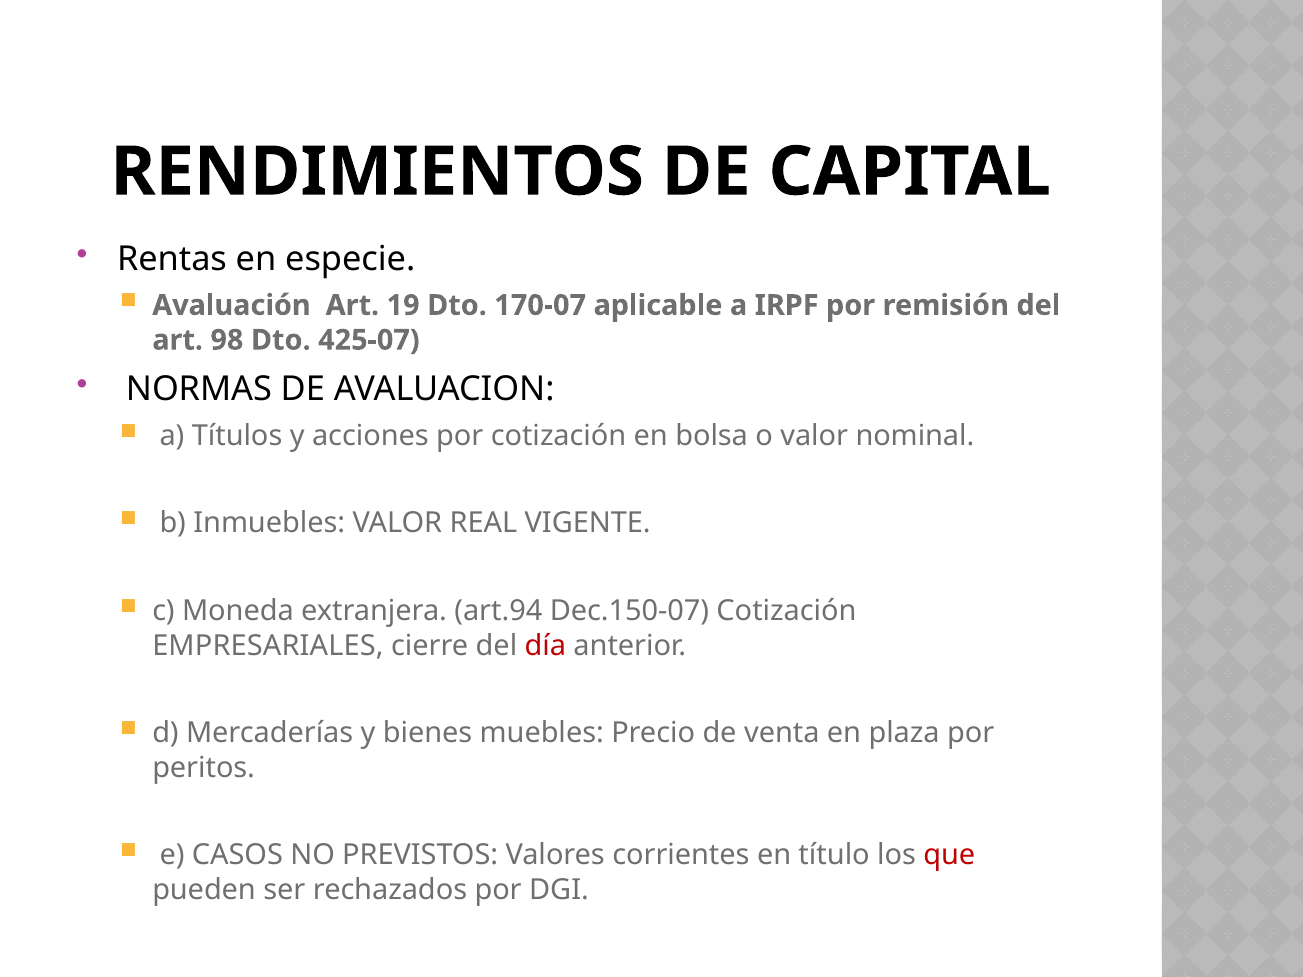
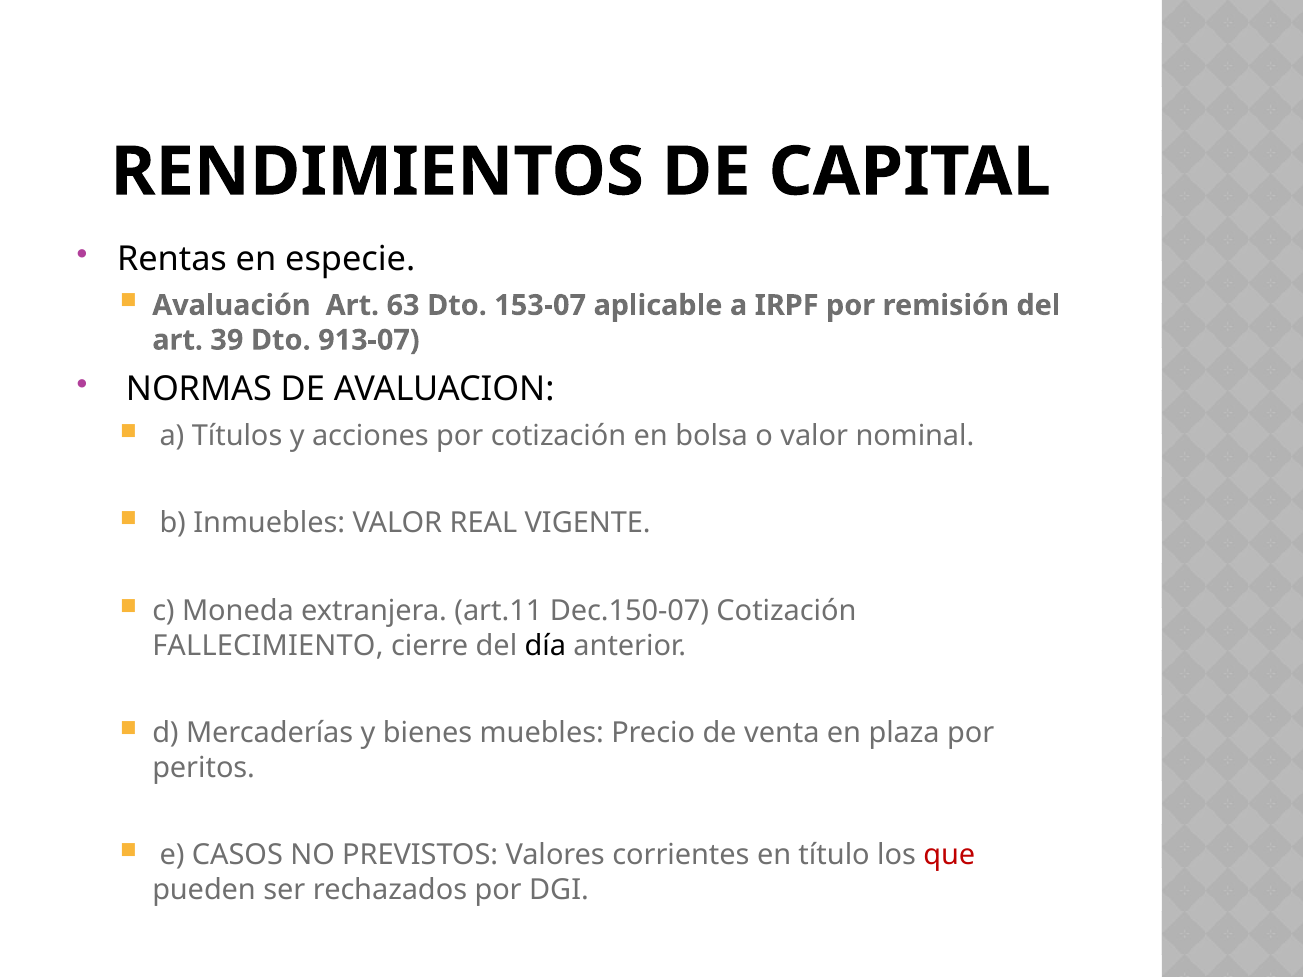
19: 19 -> 63 (403, 305)
170-07: 170-07 -> 153-07 (540, 305)
98: 98 -> 39 (227, 340)
425-07: 425-07 -> 913-07 (369, 340)
art.94: art.94 -> art.11 (498, 611)
EMPRESARIALES: EMPRESARIALES -> FALLECIMIENTO (268, 646)
día colour: red -> black (545, 646)
